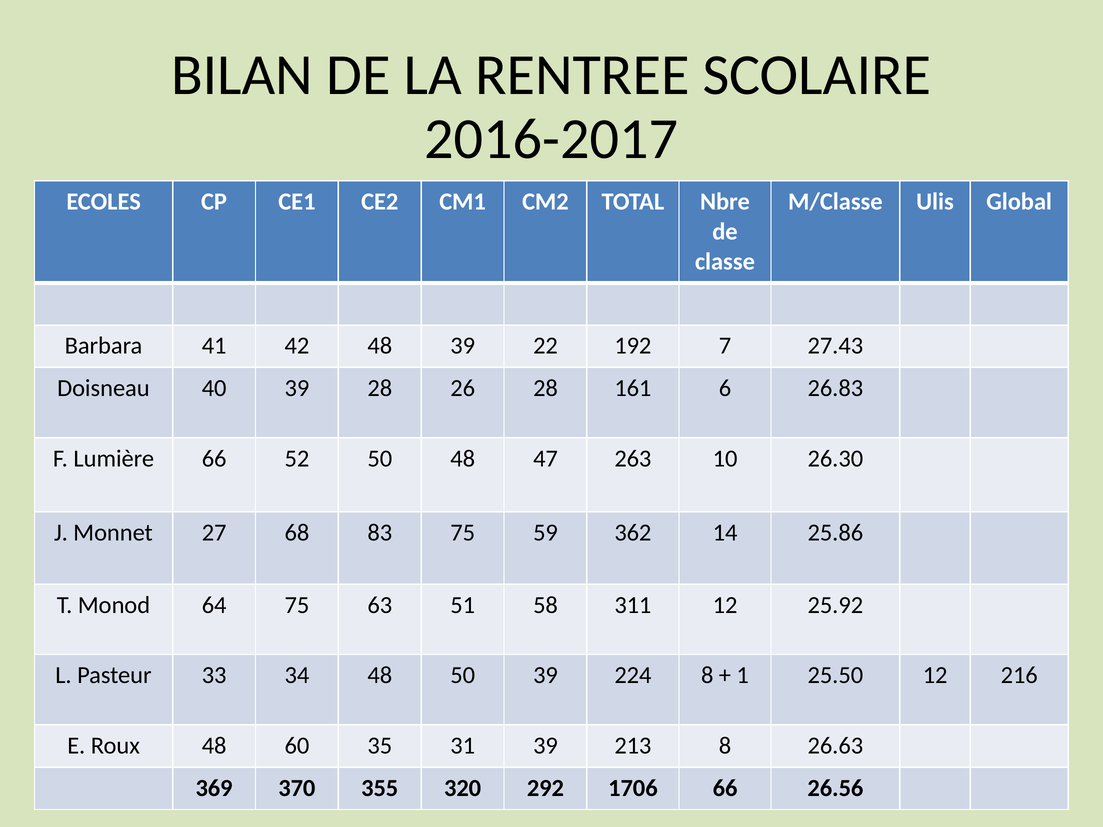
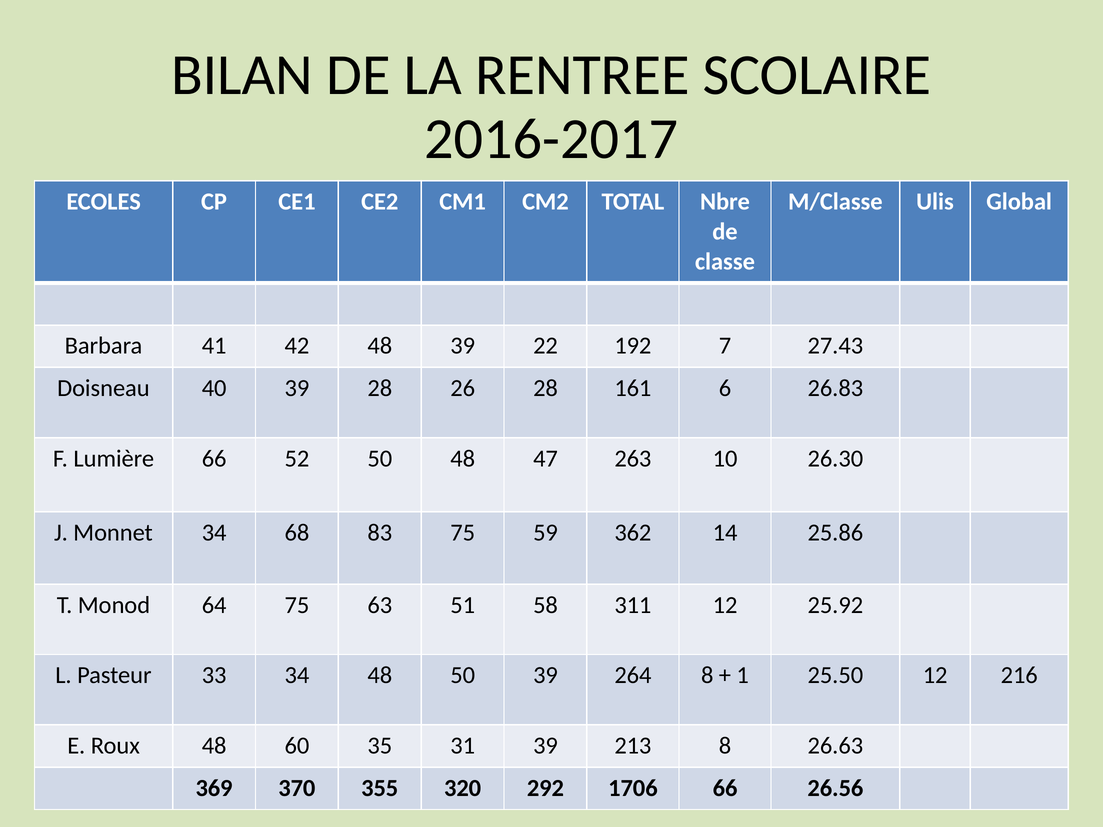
Monnet 27: 27 -> 34 (214, 533)
224: 224 -> 264 (633, 676)
